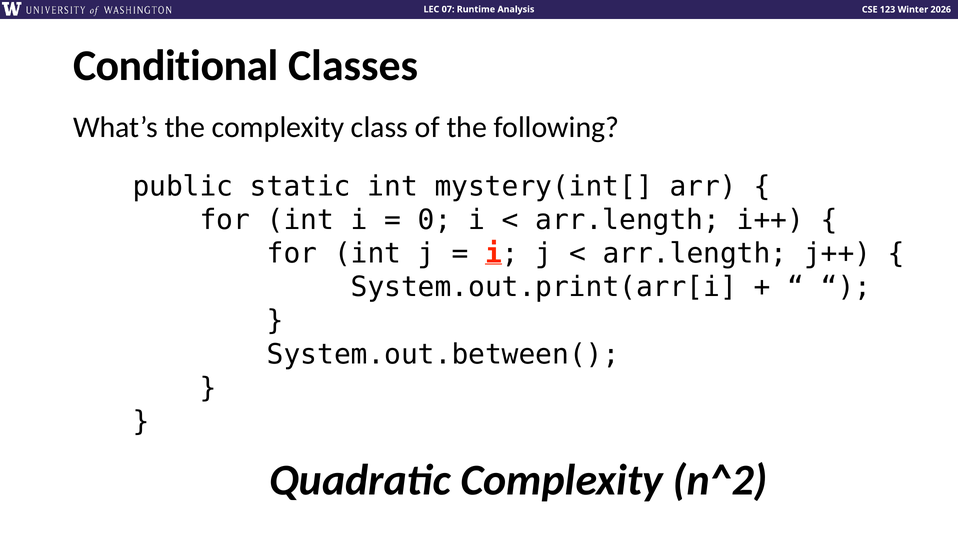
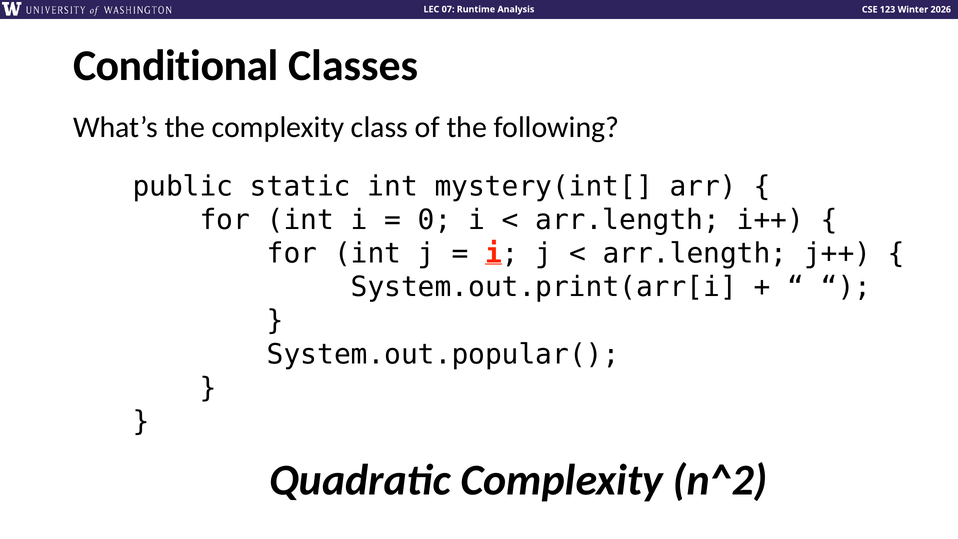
System.out.between(: System.out.between( -> System.out.popular( (443, 354)
